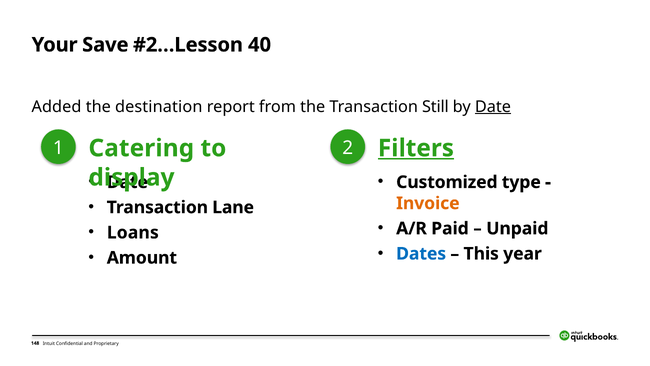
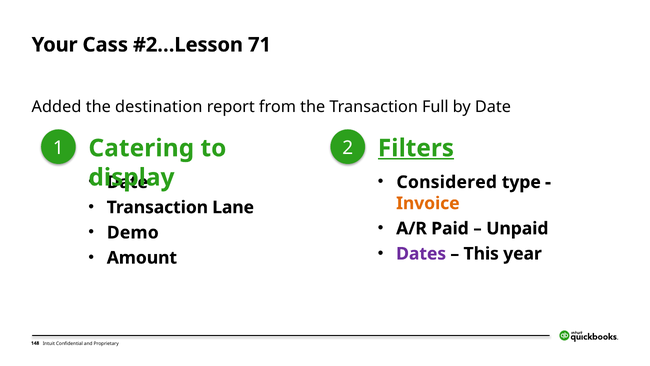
Save: Save -> Cass (105, 45)
40: 40 -> 71 (260, 45)
Still: Still -> Full (435, 107)
Date underline: present -> none (493, 107)
Customized: Customized -> Considered (447, 182)
Loans: Loans -> Demo (133, 232)
Dates colour: blue -> purple (421, 254)
